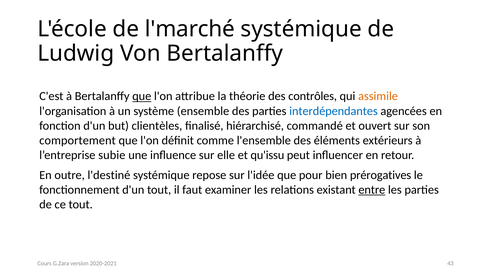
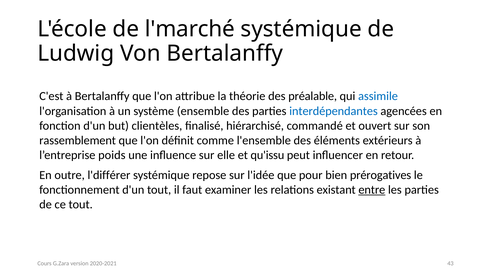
que underline: present -> none (142, 96)
contrôles: contrôles -> préalable (313, 96)
assimile colour: orange -> blue (378, 96)
comportement: comportement -> rassemblement (78, 141)
subie: subie -> poids (112, 155)
l'destiné: l'destiné -> l'différer (109, 175)
